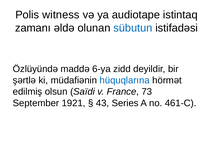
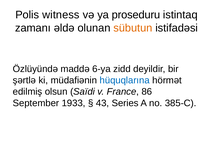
audiotape: audiotape -> proseduru (136, 15)
sübutun colour: blue -> orange (133, 28)
73: 73 -> 86 (147, 92)
1921: 1921 -> 1933 (74, 103)
461‑C: 461‑C -> 385‑C (181, 103)
